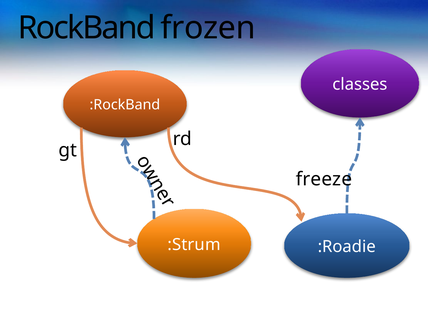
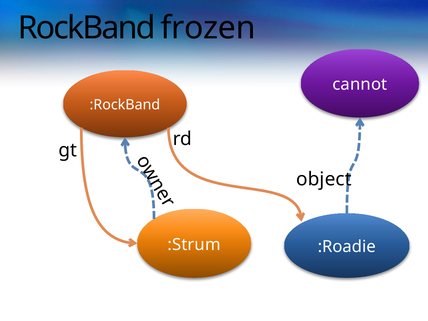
classes: classes -> cannot (360, 84)
freeze: freeze -> object (324, 179)
